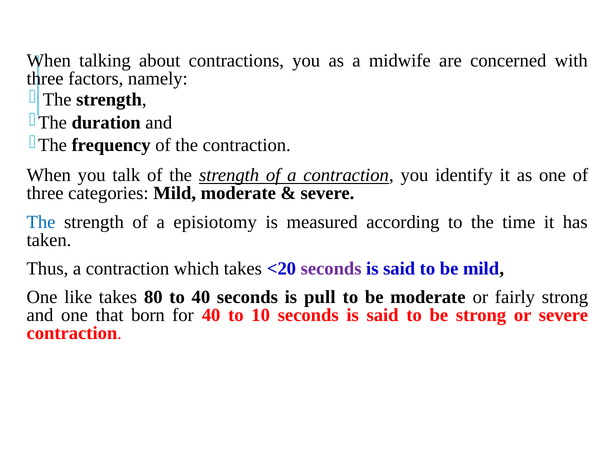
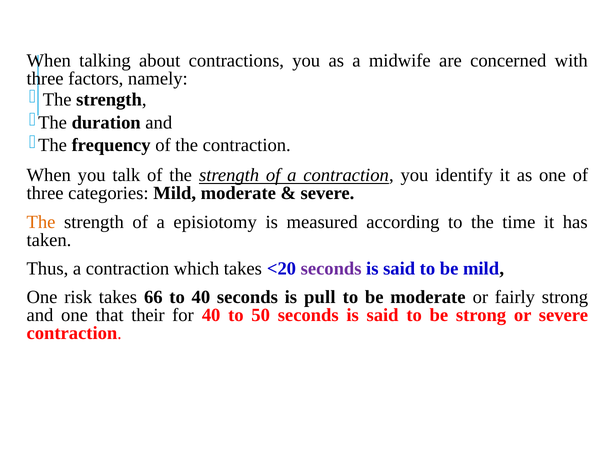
The colour: blue -> orange (41, 222)
like: like -> risk (78, 298)
80: 80 -> 66 (153, 298)
born: born -> their (148, 316)
10: 10 -> 50 (261, 316)
